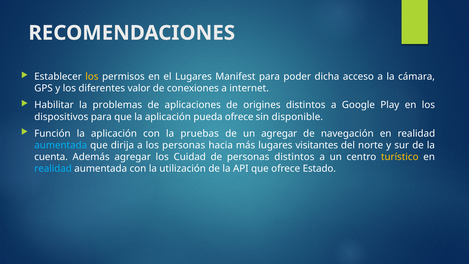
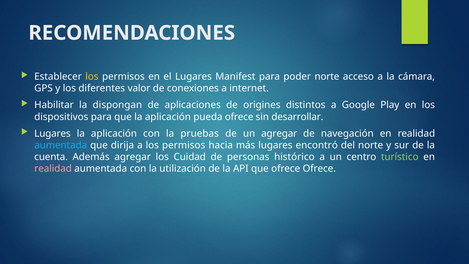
poder dicha: dicha -> norte (327, 77)
problemas: problemas -> dispongan (117, 105)
disponible: disponible -> desarrollar (297, 117)
Función: Función -> Lugares (52, 133)
a los personas: personas -> permisos (184, 145)
visitantes: visitantes -> encontró (317, 145)
personas distintos: distintos -> histórico (294, 157)
turístico colour: yellow -> light green (400, 157)
realidad colour: light blue -> pink (53, 169)
ofrece Estado: Estado -> Ofrece (319, 169)
